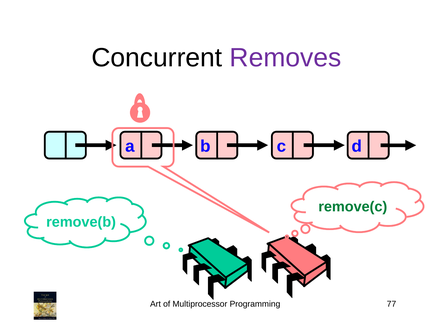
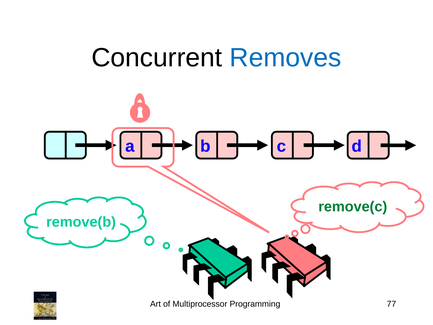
Removes colour: purple -> blue (285, 58)
